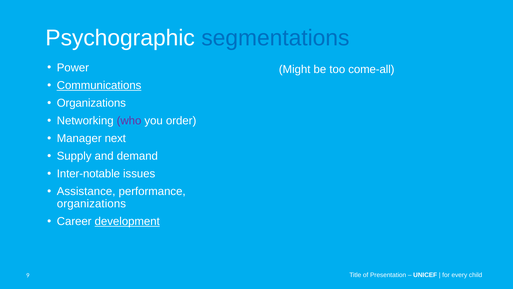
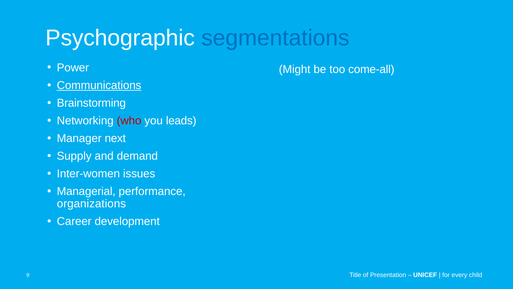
Organizations: Organizations -> Brainstorming (91, 103)
who colour: purple -> red (129, 121)
order: order -> leads (181, 121)
Inter-notable: Inter-notable -> Inter-women (88, 174)
Assistance: Assistance -> Managerial (86, 191)
development underline: present -> none (127, 221)
